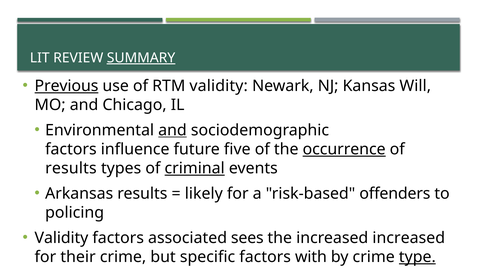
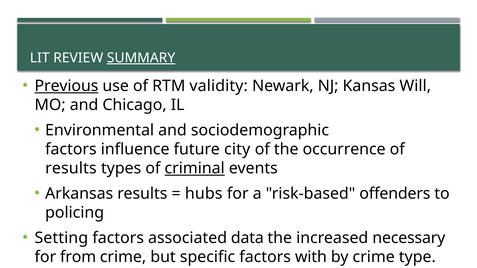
and underline: present -> none (172, 130)
five: five -> city (237, 149)
occurrence underline: present -> none (344, 149)
likely: likely -> hubs (204, 194)
Validity: Validity -> Setting (61, 238)
sees: sees -> data (247, 238)
increased increased: increased -> necessary (409, 238)
their: their -> from (78, 257)
type underline: present -> none (417, 257)
